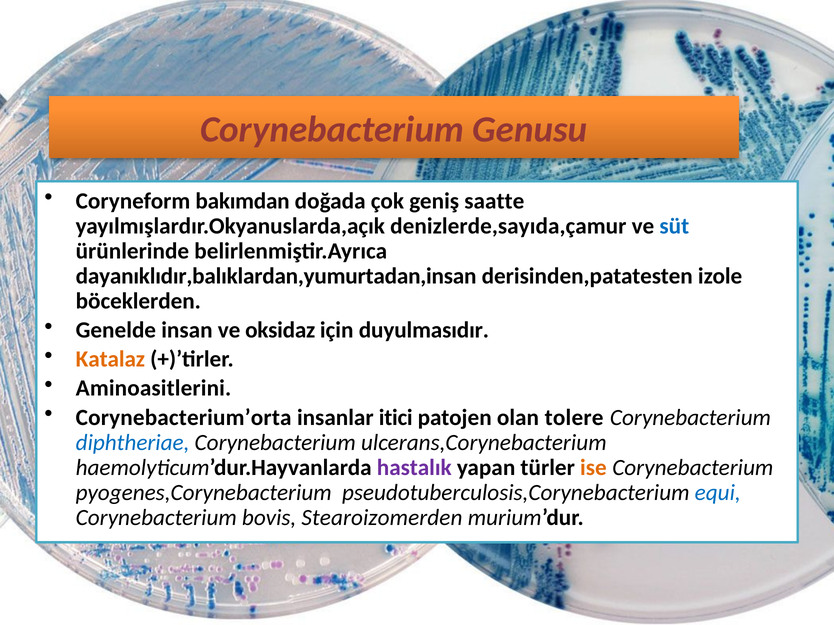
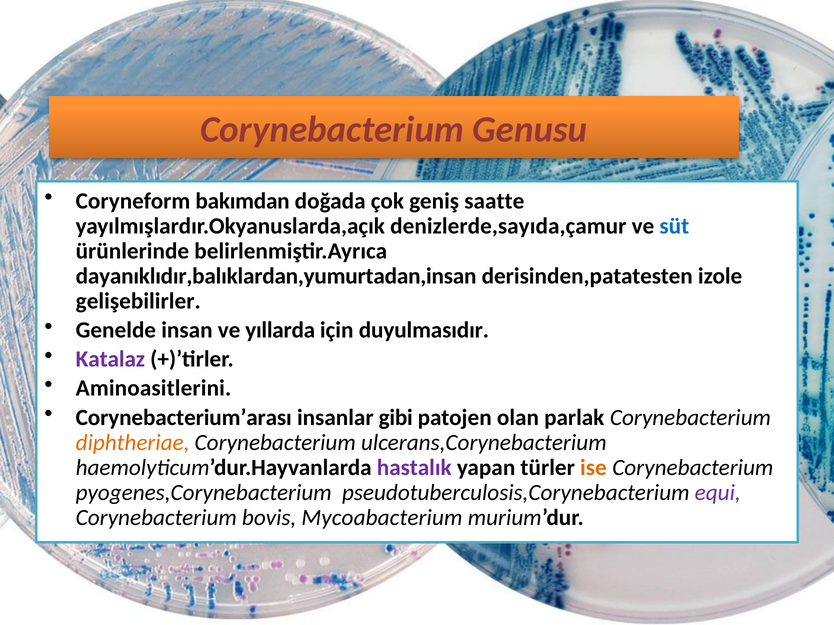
böceklerden: böceklerden -> gelişebilirler (138, 301)
oksidaz: oksidaz -> yıllarda (280, 330)
Katalaz colour: orange -> purple (110, 360)
Corynebacterium’orta: Corynebacterium’orta -> Corynebacterium’arası (184, 418)
itici: itici -> gibi (396, 418)
tolere: tolere -> parlak (574, 418)
diphtheriae colour: blue -> orange (133, 443)
equi colour: blue -> purple (718, 493)
Stearoizomerden: Stearoizomerden -> Mycoabacterium (382, 518)
